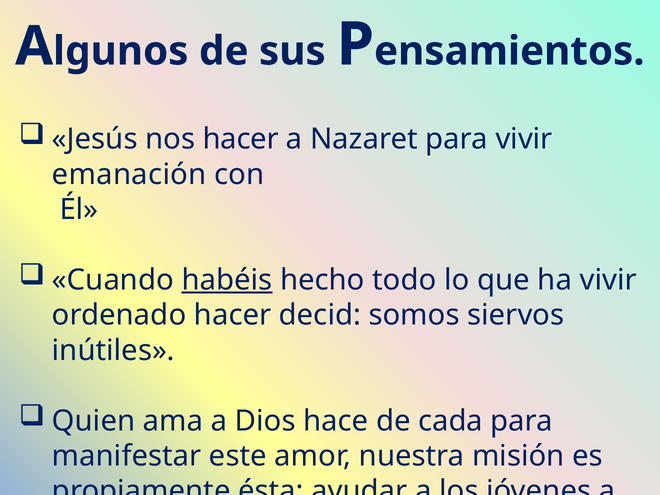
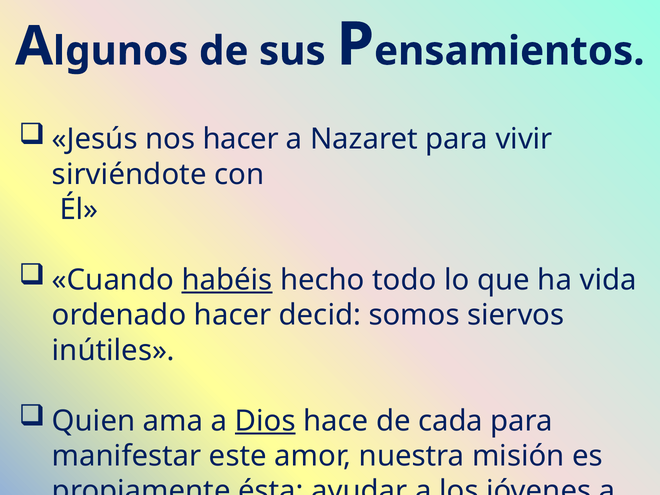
emanación: emanación -> sirviéndote (129, 174)
ha vivir: vivir -> vida (608, 280)
Dios underline: none -> present (265, 421)
